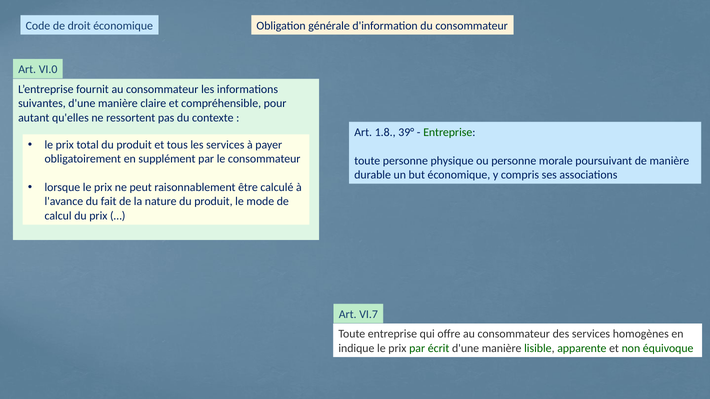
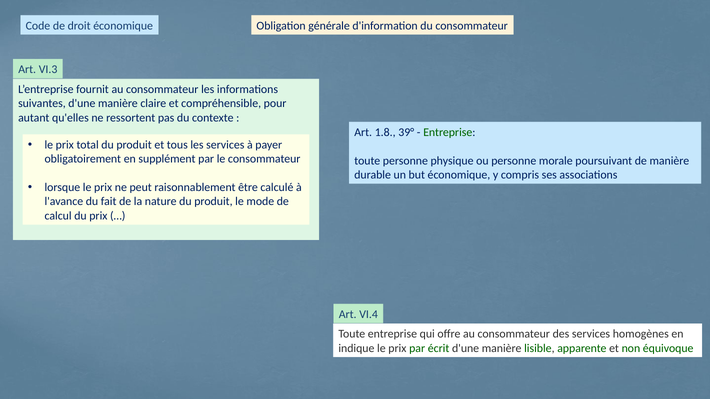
VI.0: VI.0 -> VI.3 (48, 70)
VI.7: VI.7 -> VI.4 (369, 315)
